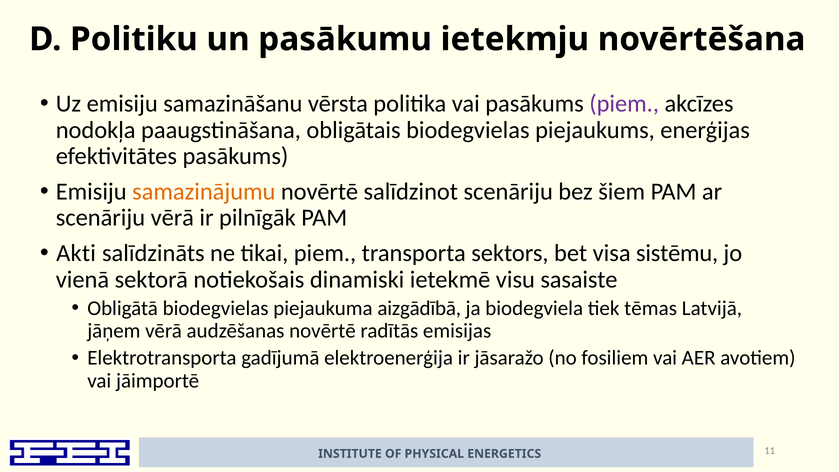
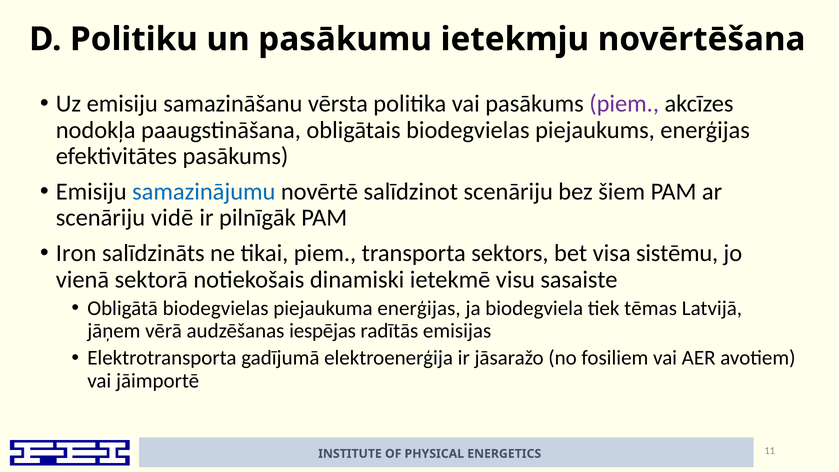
samazinājumu colour: orange -> blue (204, 191)
scenāriju vērā: vērā -> vidē (172, 218)
Akti: Akti -> Iron (76, 253)
piejaukuma aizgādībā: aizgādībā -> enerģijas (419, 308)
audzēšanas novērtē: novērtē -> iespējas (323, 331)
